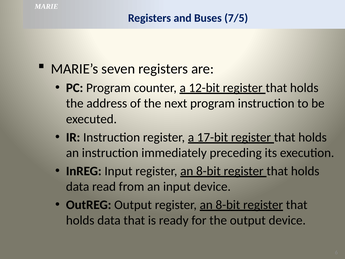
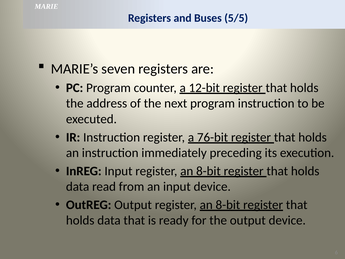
7/5: 7/5 -> 5/5 (236, 18)
17-bit: 17-bit -> 76-bit (213, 137)
